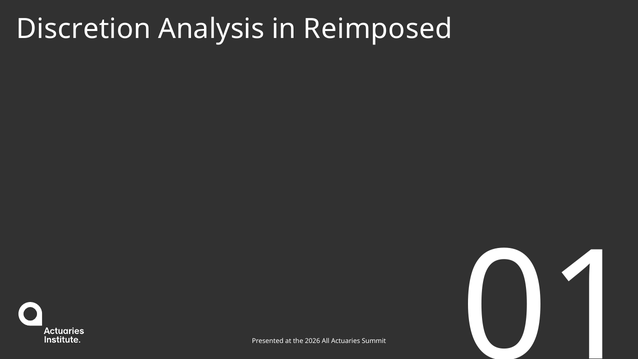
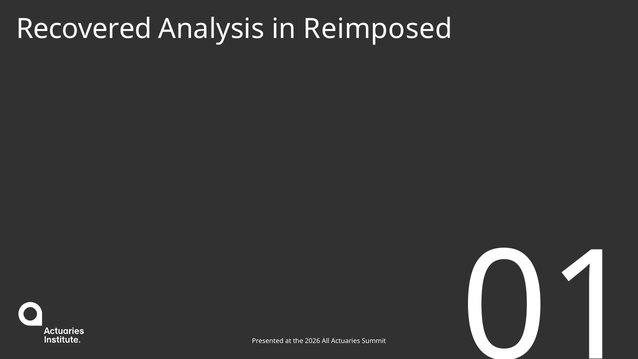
Discretion: Discretion -> Recovered (84, 29)
